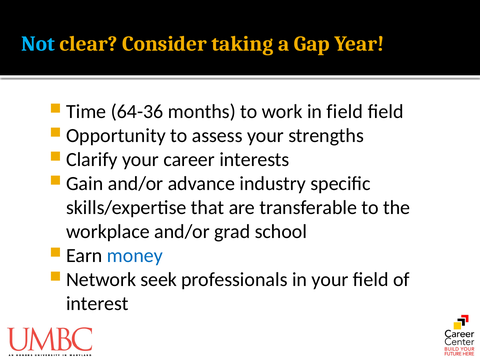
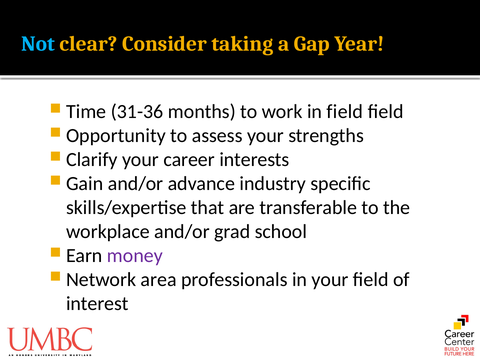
64-36: 64-36 -> 31-36 (137, 112)
money colour: blue -> purple (135, 256)
seek: seek -> area (159, 280)
